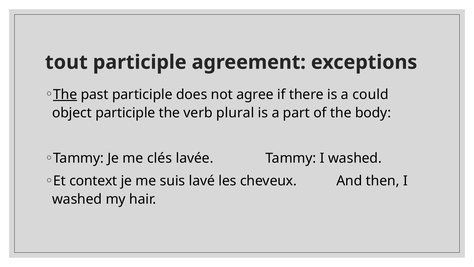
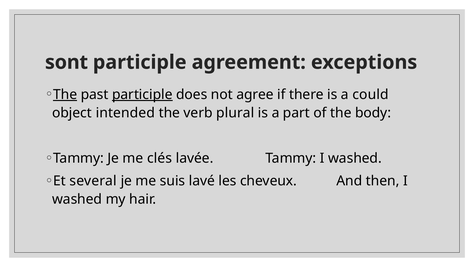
tout: tout -> sont (67, 62)
participle underline: none -> present (142, 94)
object participle: participle -> intended (125, 113)
context: context -> several (93, 181)
